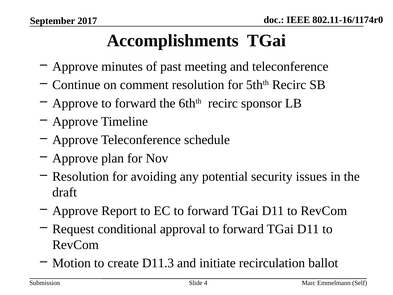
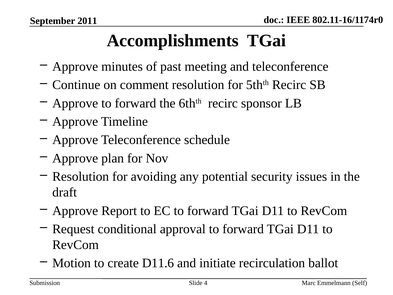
2017: 2017 -> 2011 (87, 21)
D11.3: D11.3 -> D11.6 (158, 263)
